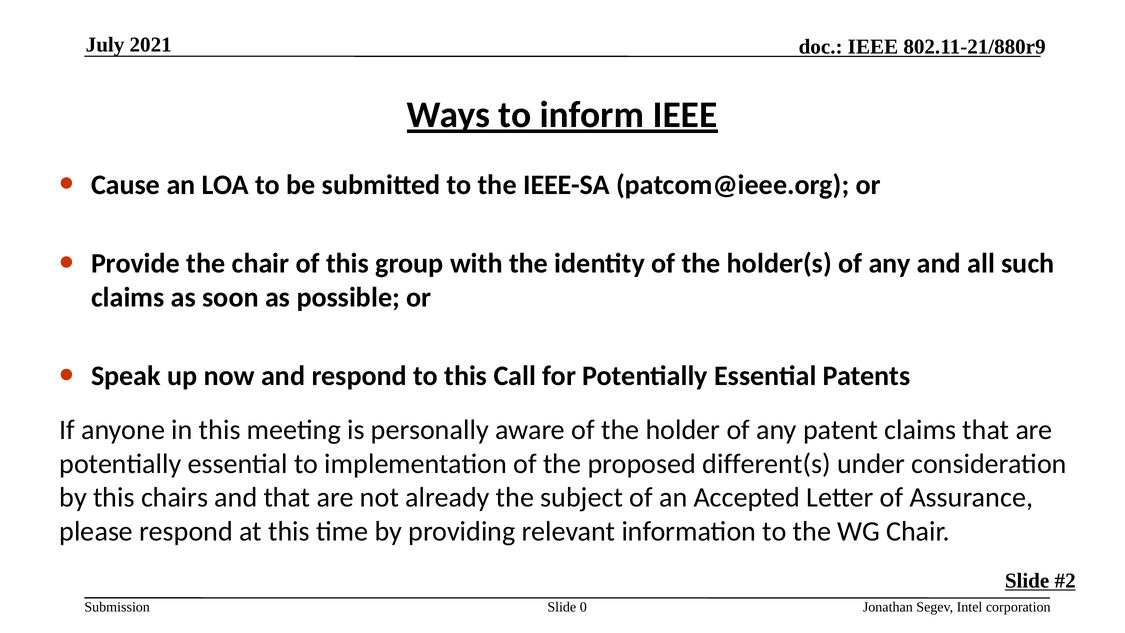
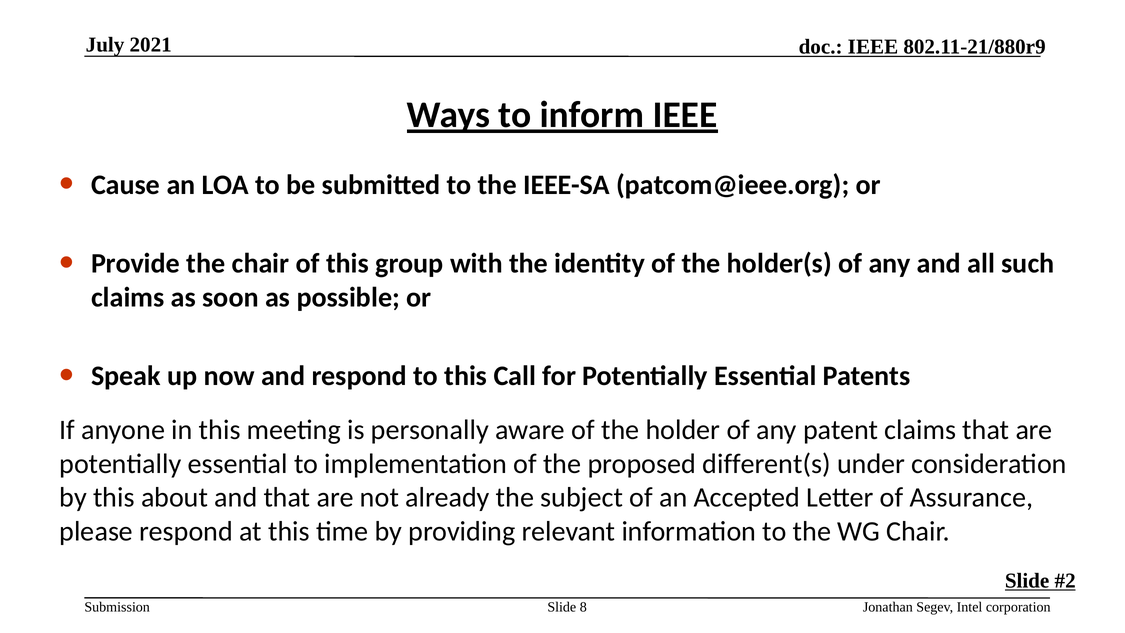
chairs: chairs -> about (175, 498)
0: 0 -> 8 (583, 607)
